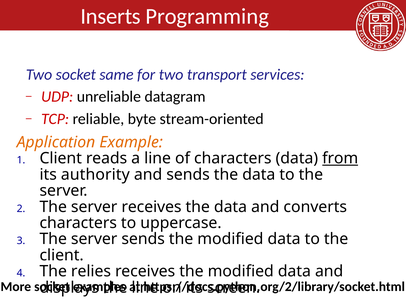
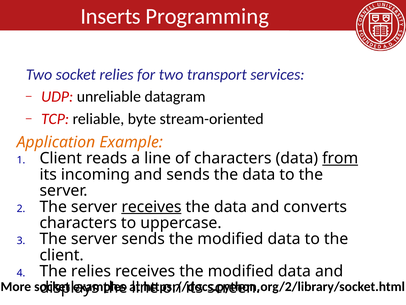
socket same: same -> relies (116, 75)
authority: authority -> incoming (95, 174)
receives underline: none -> present (151, 206)
